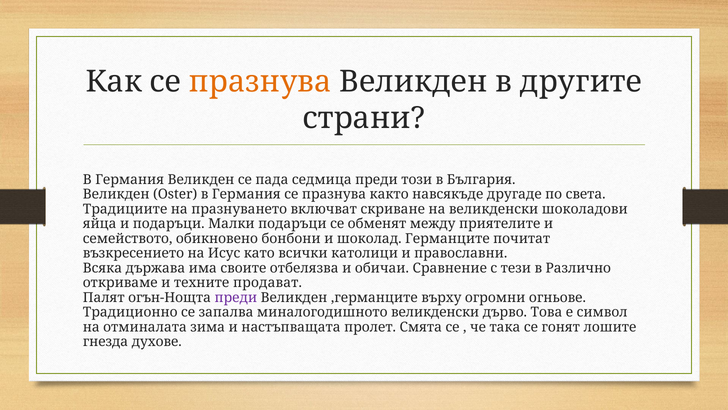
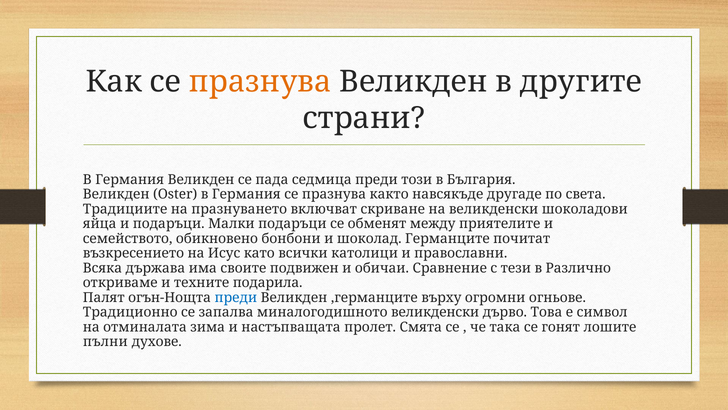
отбелязва: отбелязва -> подвижен (304, 268)
продават: продават -> подарила (268, 283)
преди colour: purple -> blue (236, 297)
гнезда: гнезда -> пълни (105, 342)
